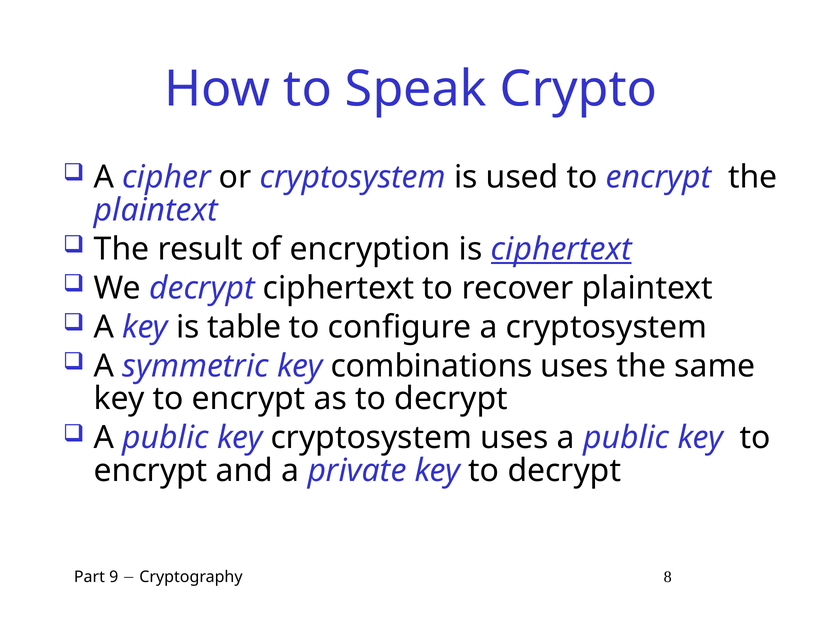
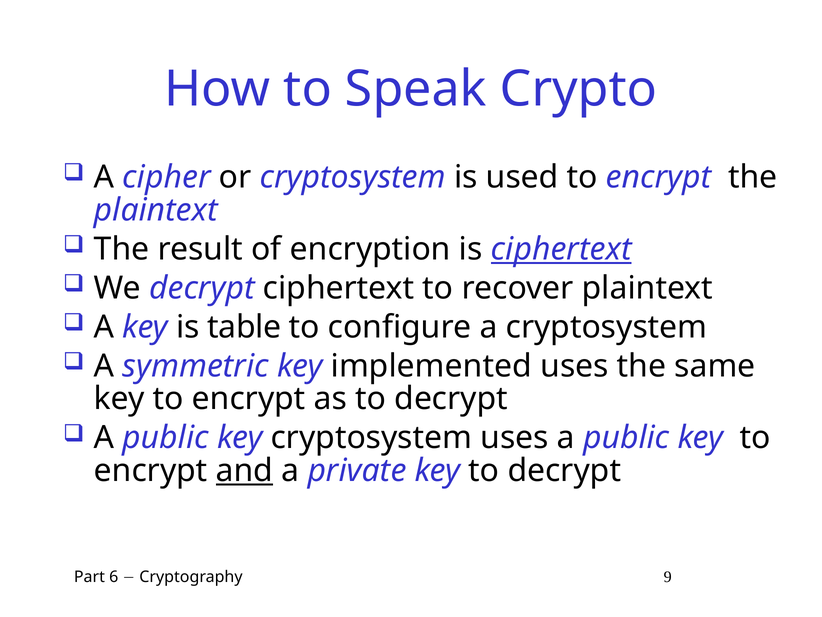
combinations: combinations -> implemented (431, 366)
and underline: none -> present (244, 470)
9: 9 -> 6 (114, 577)
8: 8 -> 9 (668, 577)
